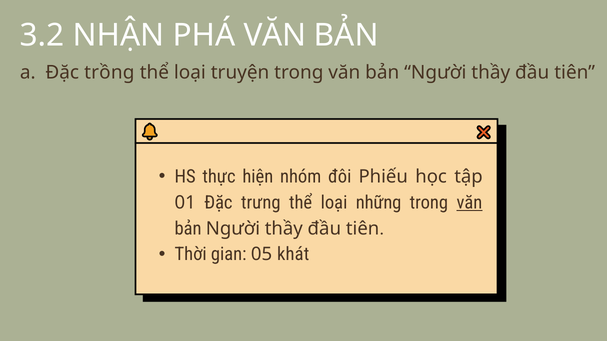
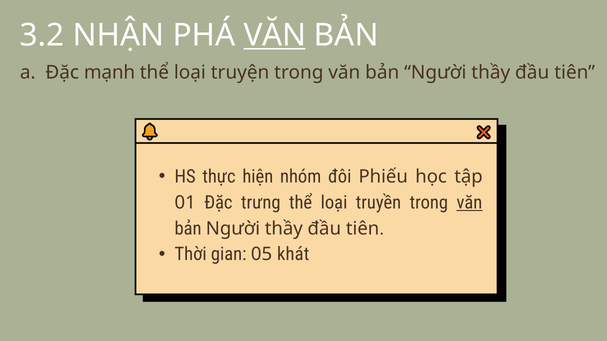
VĂN underline: none -> present (275, 35)
trồng: trồng -> mạnh (110, 73)
những: những -> truyền (379, 203)
